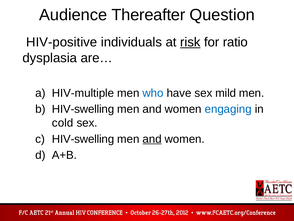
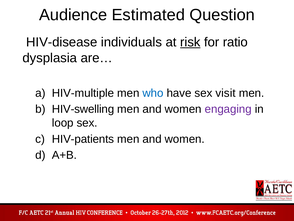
Thereafter: Thereafter -> Estimated (148, 15)
HIV-positive: HIV-positive -> HIV-disease (62, 42)
mild: mild -> visit (226, 93)
engaging colour: blue -> purple (228, 109)
cold: cold -> loop (63, 123)
HIV-swelling: HIV-swelling -> HIV-patients (83, 139)
and underline: present -> none (152, 139)
